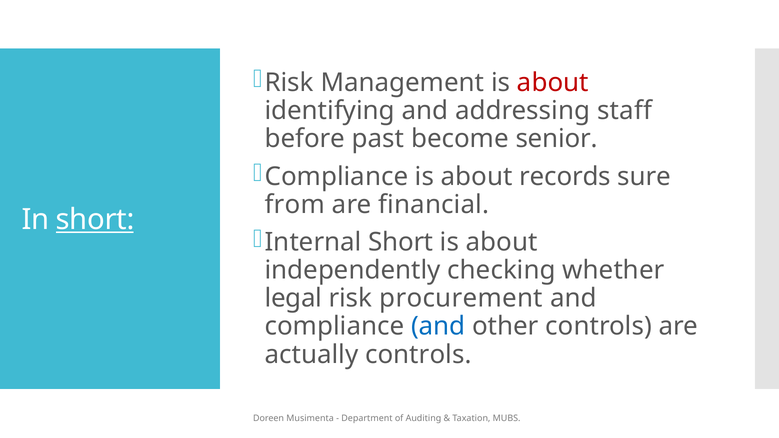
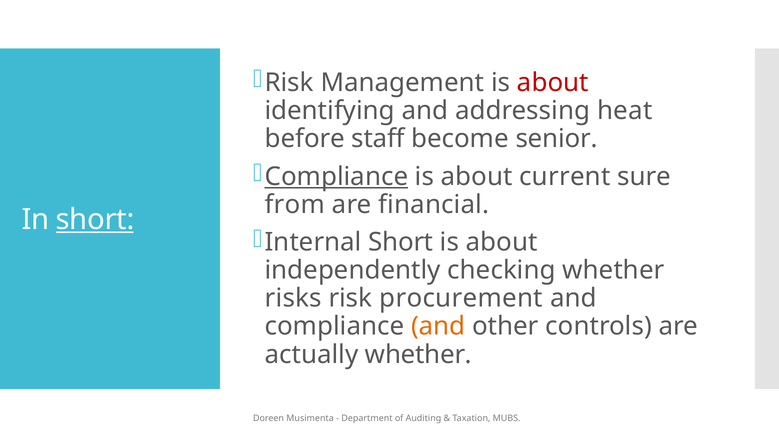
staff: staff -> heat (625, 111)
past: past -> staff (378, 139)
Compliance underline: none -> present (336, 177)
records: records -> current (565, 177)
legal: legal -> risks (293, 299)
and colour: blue -> orange (438, 327)
actually controls: controls -> whether (418, 355)
